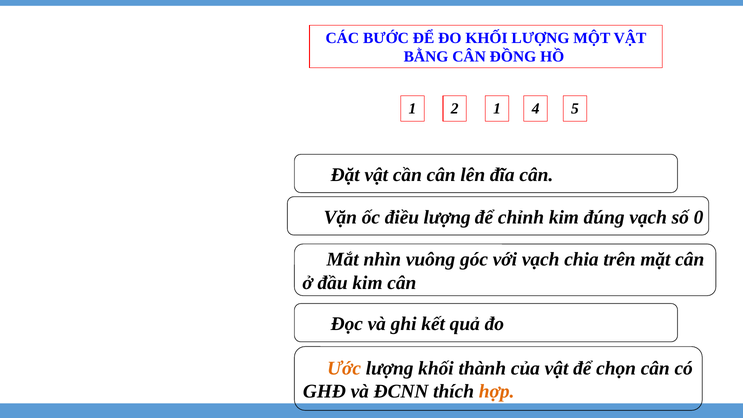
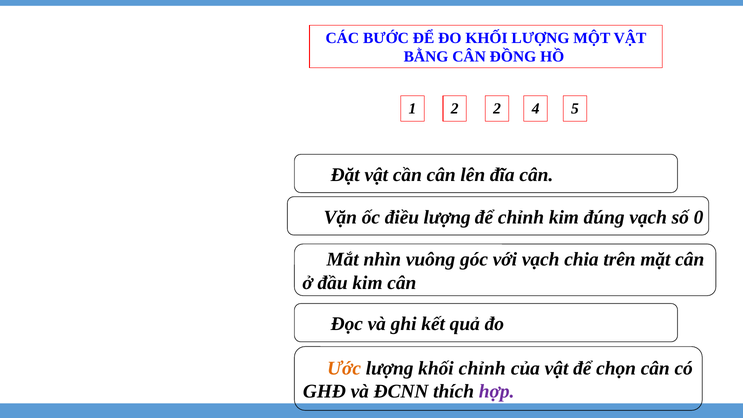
2 1: 1 -> 2 (497, 109)
khối thành: thành -> chỉnh (482, 368)
hợp colour: orange -> purple (497, 391)
